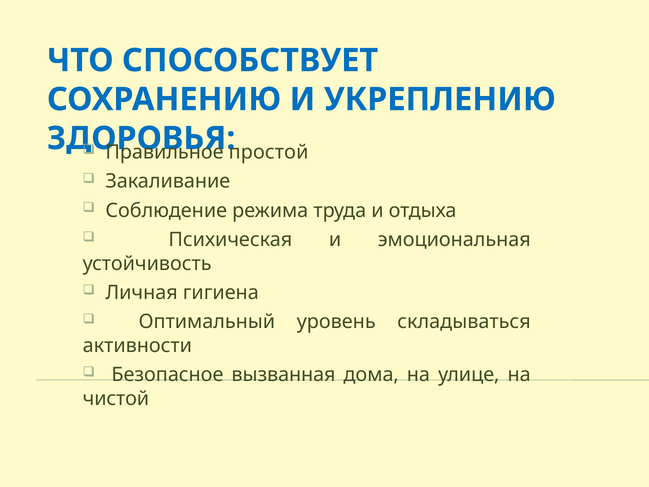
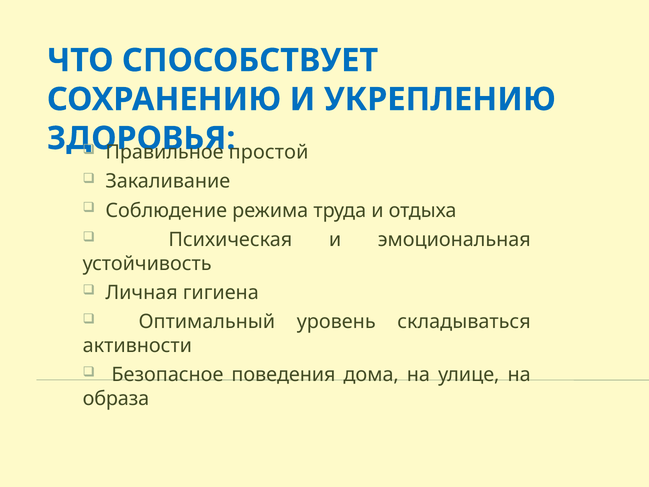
вызванная: вызванная -> поведения (284, 375)
чистой: чистой -> образа (116, 398)
